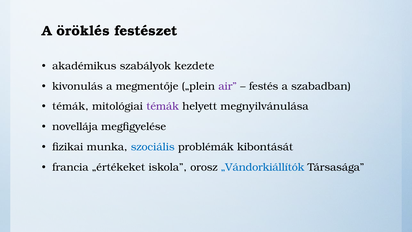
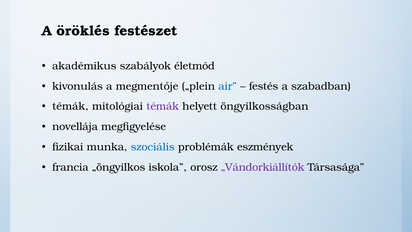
kezdete: kezdete -> életmód (194, 66)
air colour: purple -> blue (228, 86)
megnyilvánulása: megnyilvánulása -> öngyilkosságban (264, 106)
kibontását: kibontását -> eszmények (265, 147)
„értékeket: „értékeket -> „öngyilkos (119, 167)
„Vándorkiállítók colour: blue -> purple (263, 167)
